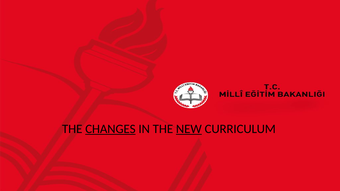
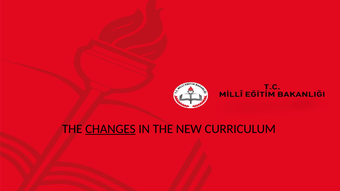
NEW underline: present -> none (189, 129)
